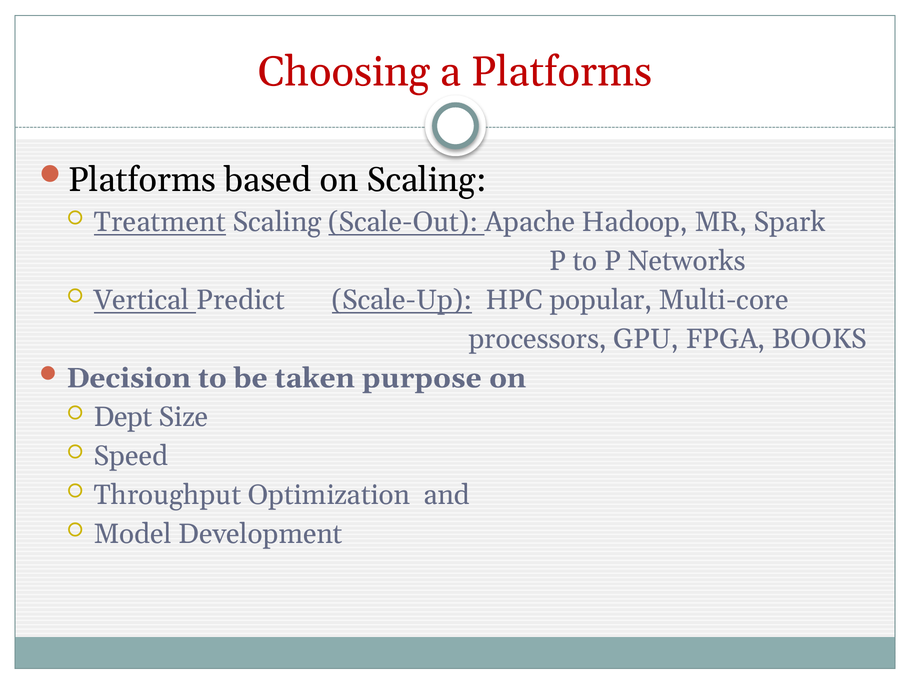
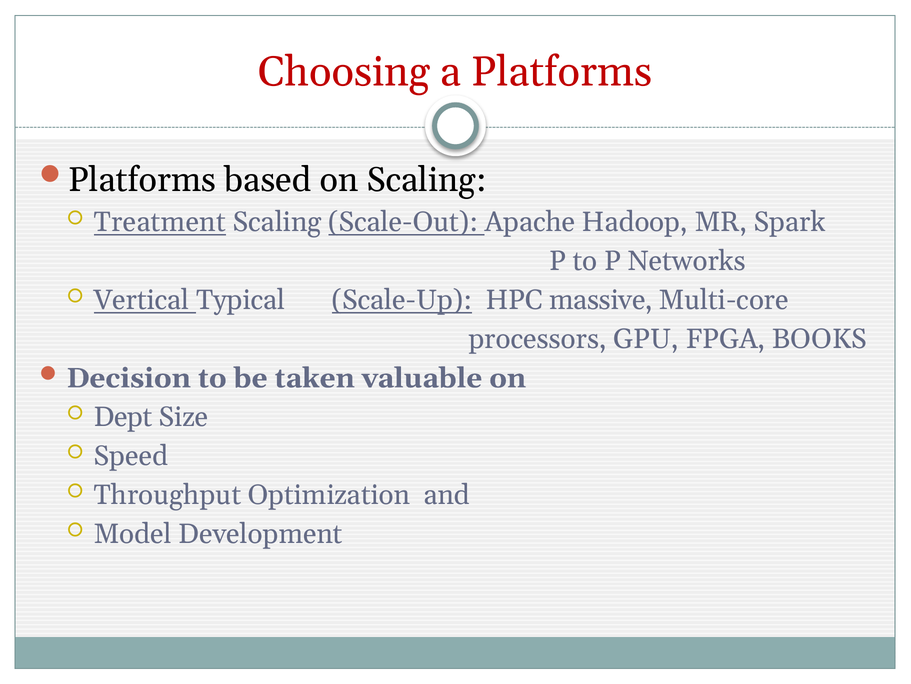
Predict: Predict -> Typical (241, 300)
popular: popular -> massive (601, 300)
purpose: purpose -> valuable (422, 378)
